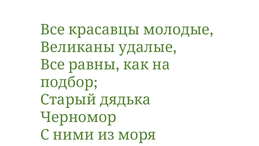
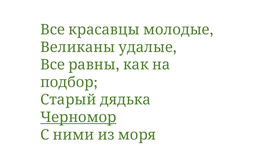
Черномор underline: none -> present (78, 117)
